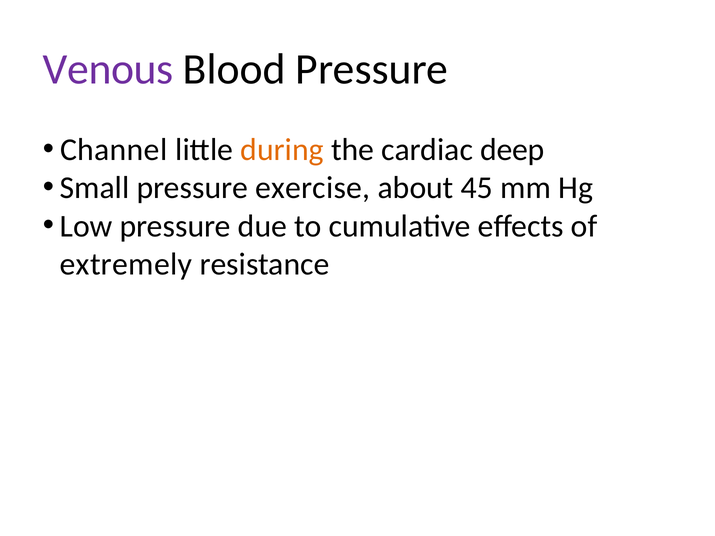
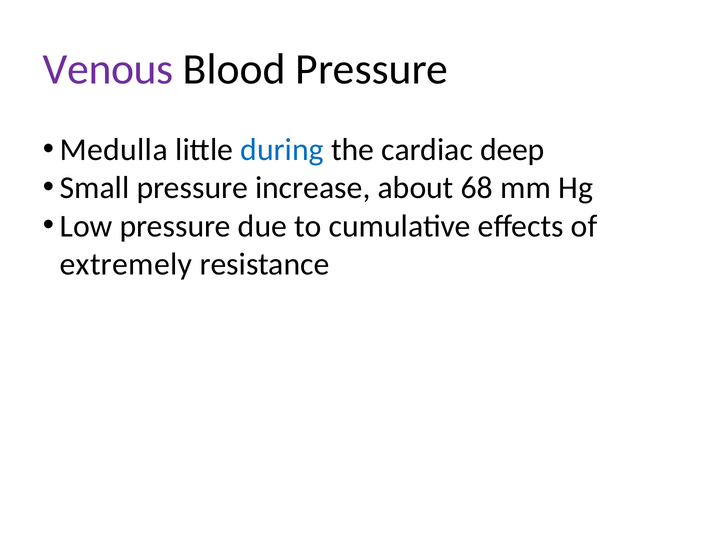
Channel: Channel -> Medulla (114, 150)
during colour: orange -> blue (282, 150)
exercise: exercise -> increase (313, 188)
45: 45 -> 68 (477, 188)
